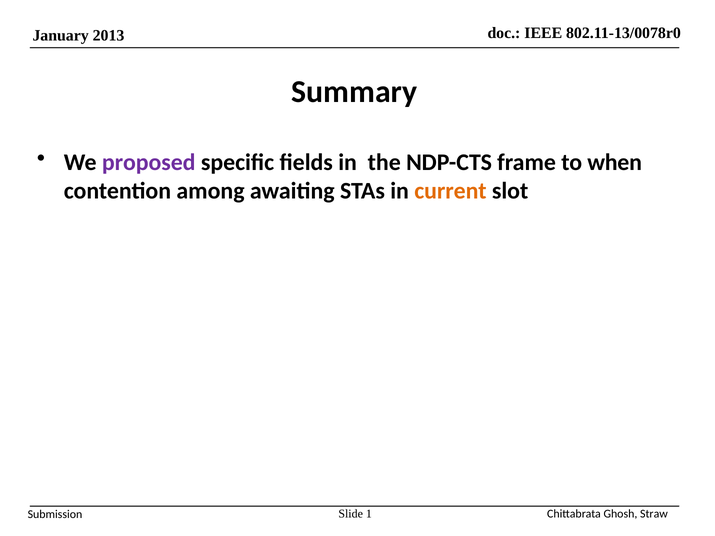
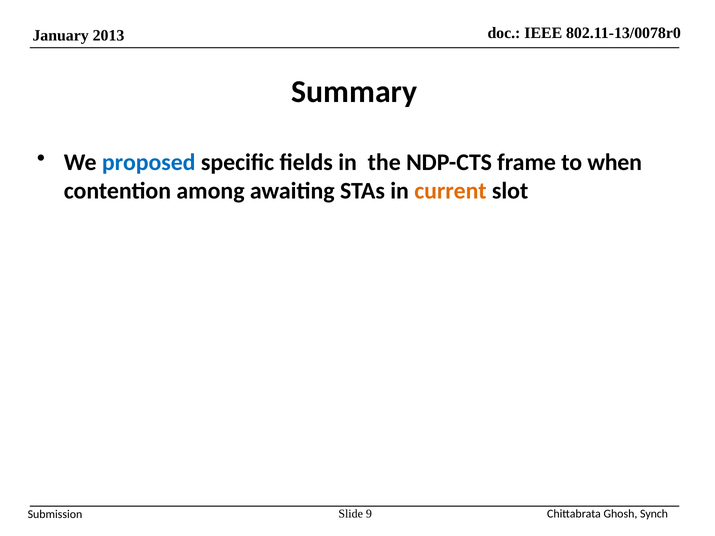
proposed colour: purple -> blue (149, 163)
1: 1 -> 9 (369, 514)
Straw: Straw -> Synch (654, 514)
